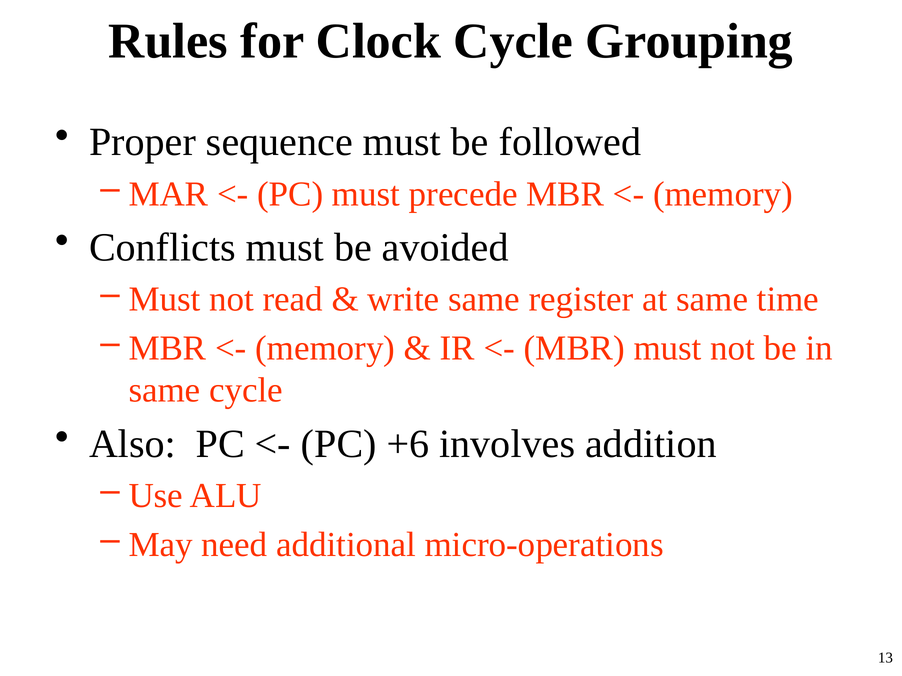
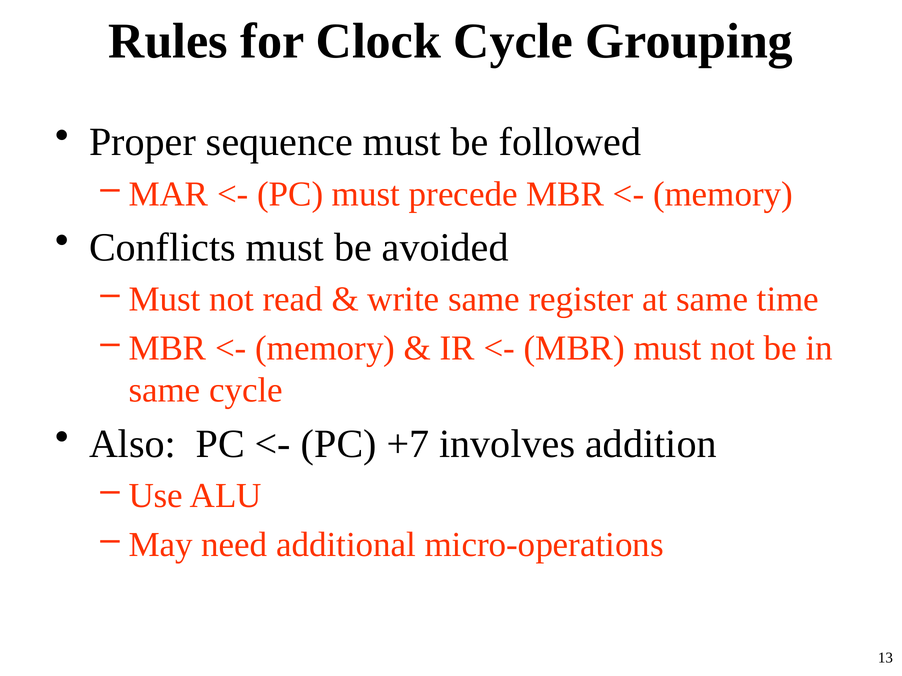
+6: +6 -> +7 (408, 444)
